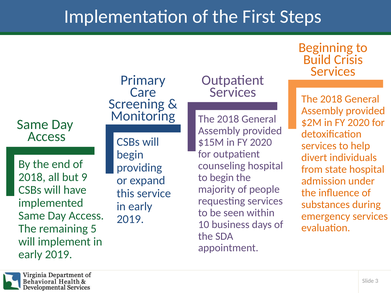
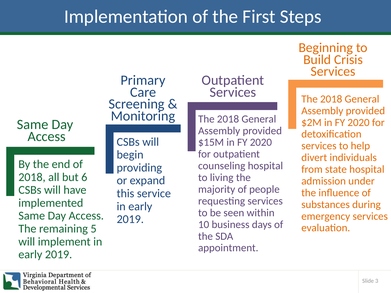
9: 9 -> 6 (84, 177)
to begin: begin -> living (222, 178)
